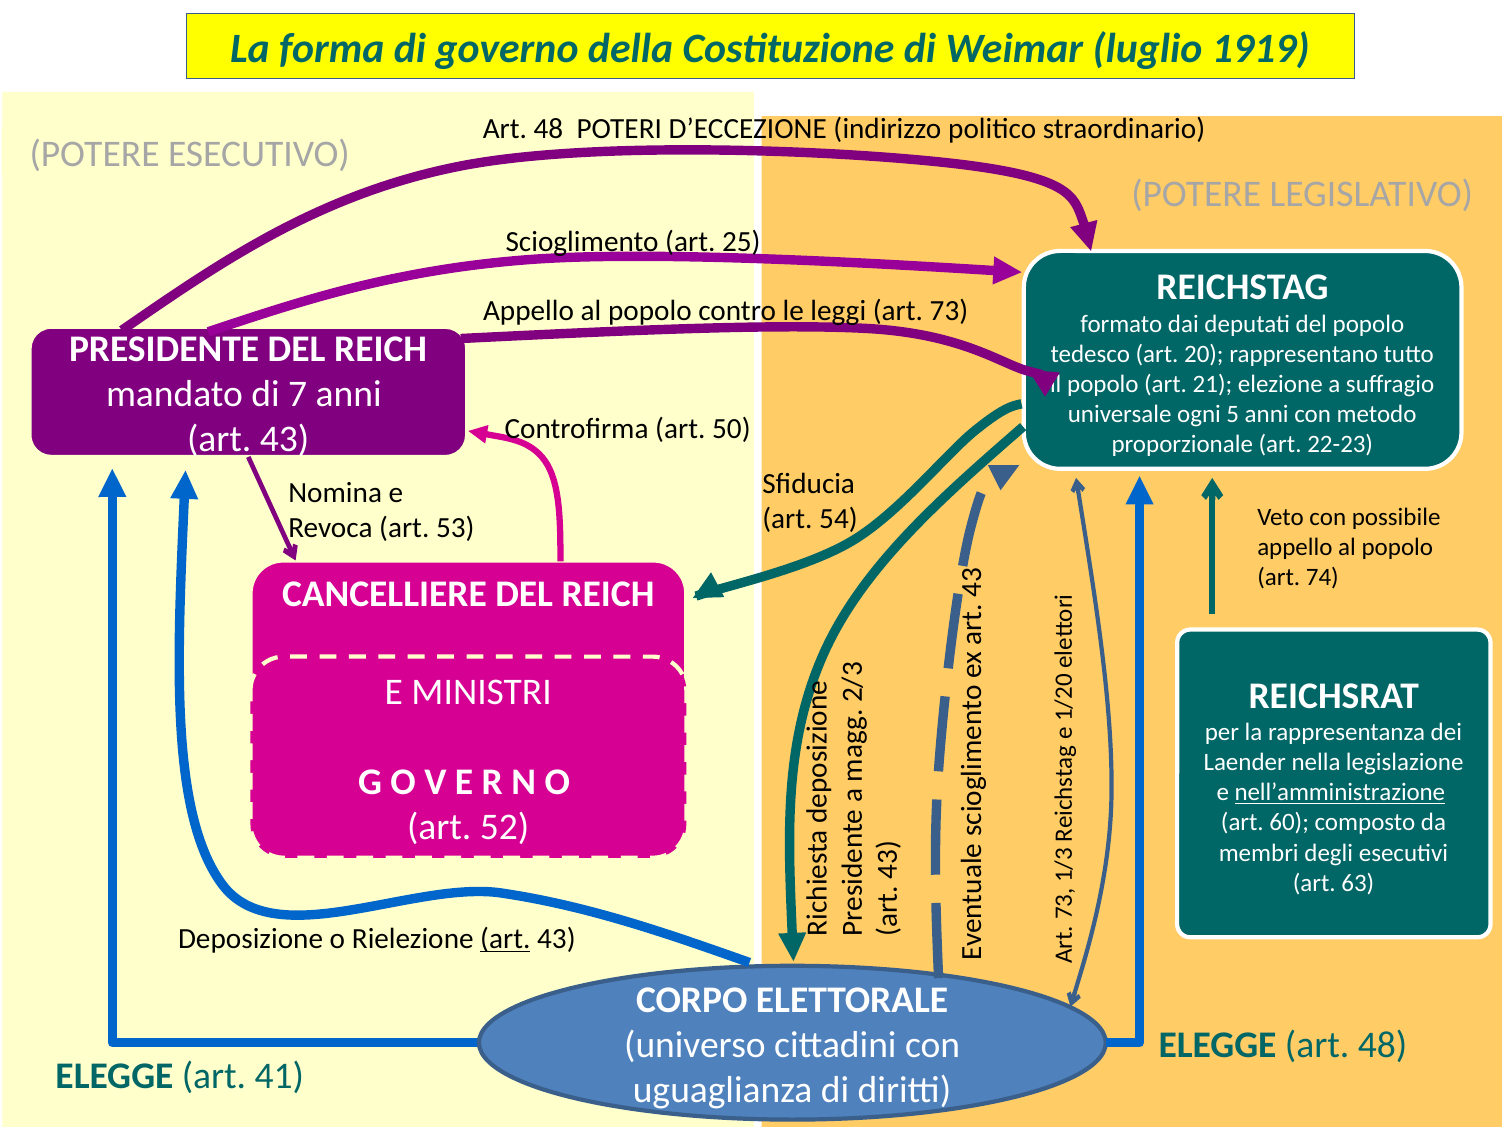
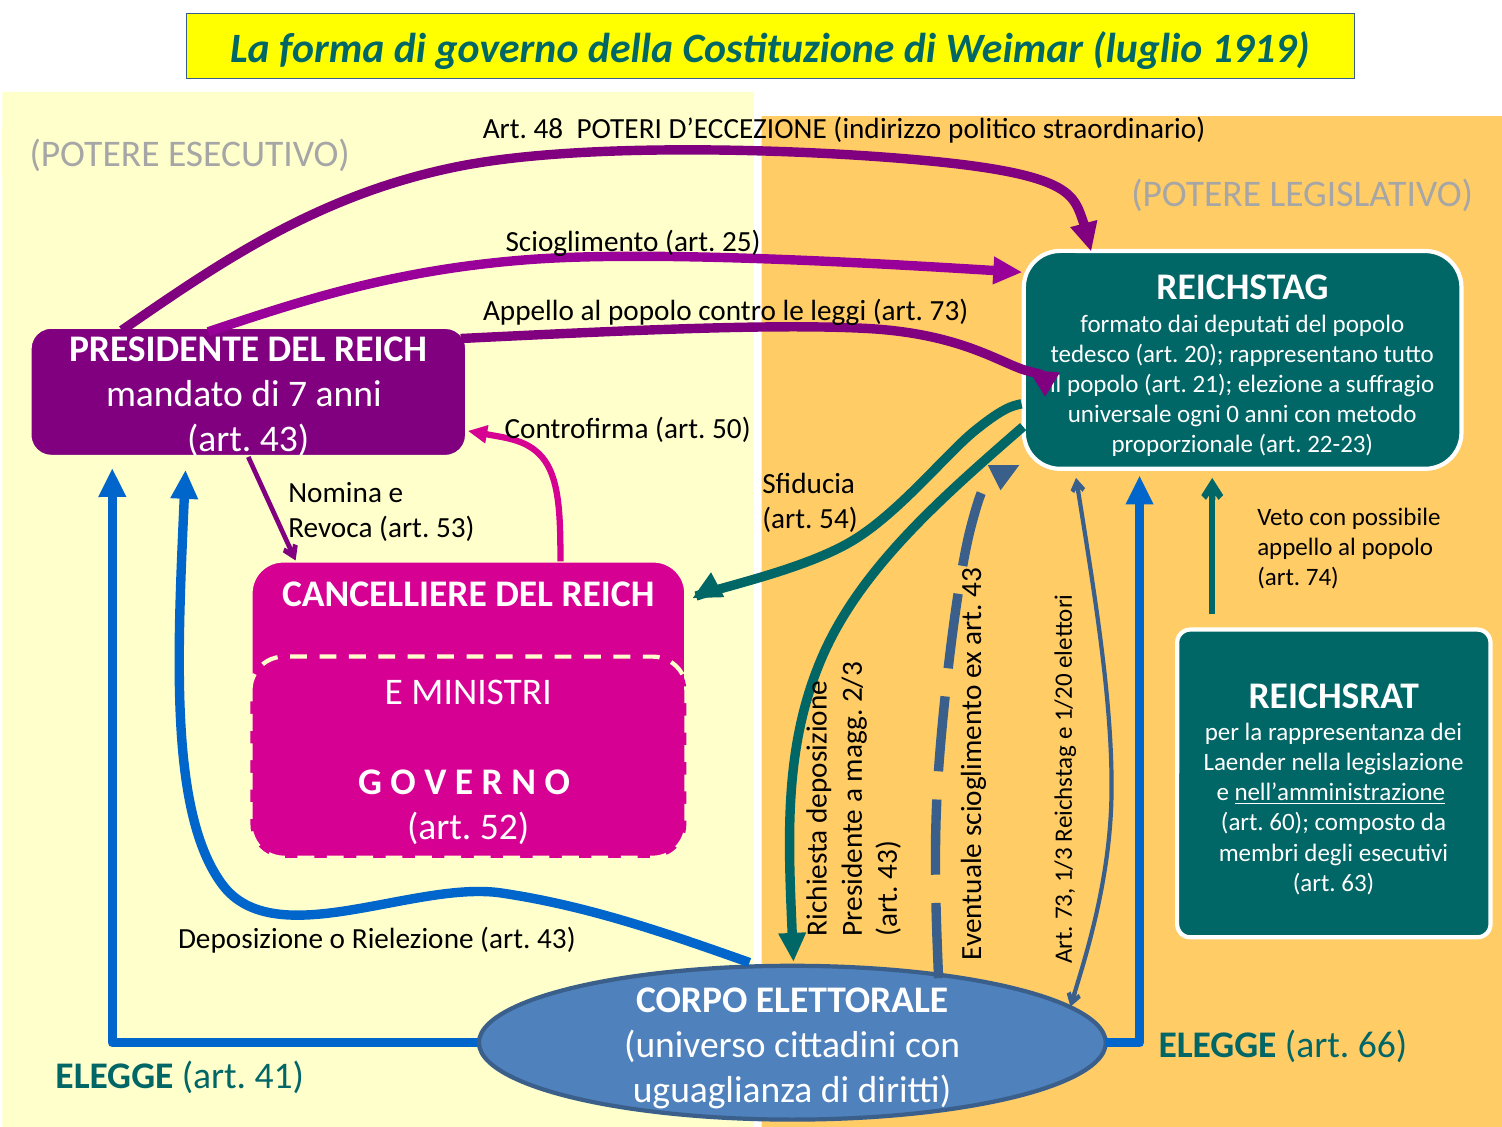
ogni 5: 5 -> 0 (1233, 414)
art underline: present -> none (505, 939)
ELEGGE art 48: 48 -> 66 (1382, 1045)
